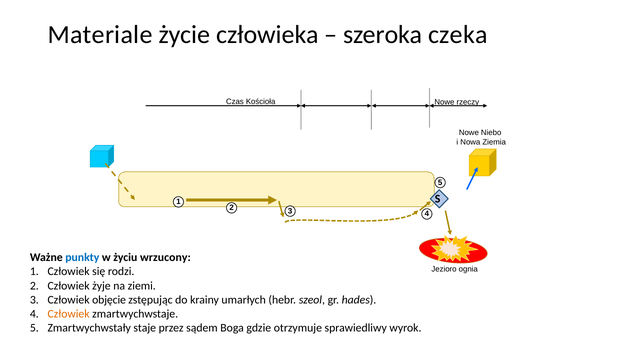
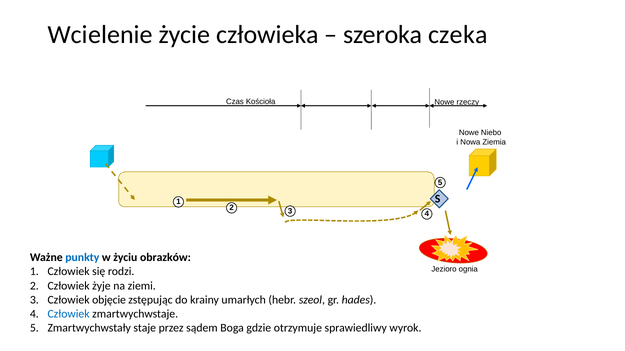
Materiale: Materiale -> Wcielenie (100, 35)
wrzucony: wrzucony -> obrazków (165, 258)
Człowiek colour: orange -> blue (69, 314)
